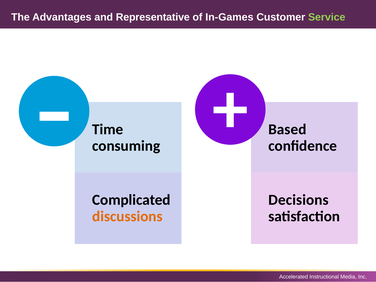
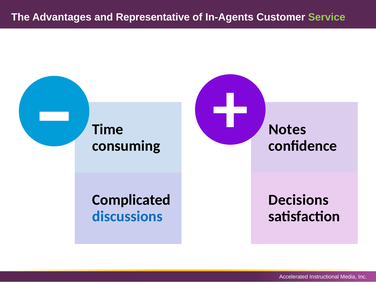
In-Games: In-Games -> In-Agents (229, 17)
Based: Based -> Notes (287, 129)
discussions colour: orange -> blue (127, 216)
